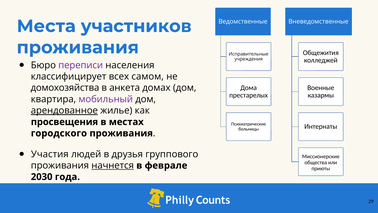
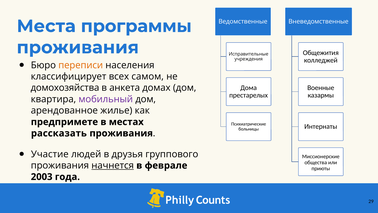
участников: участников -> программы (136, 26)
переписи colour: purple -> orange (81, 65)
арендованное underline: present -> none (64, 110)
просвещения: просвещения -> предпримете (64, 122)
городского: городского -> рассказать (59, 133)
Участия: Участия -> Участие (50, 154)
2030: 2030 -> 2003 (42, 177)
